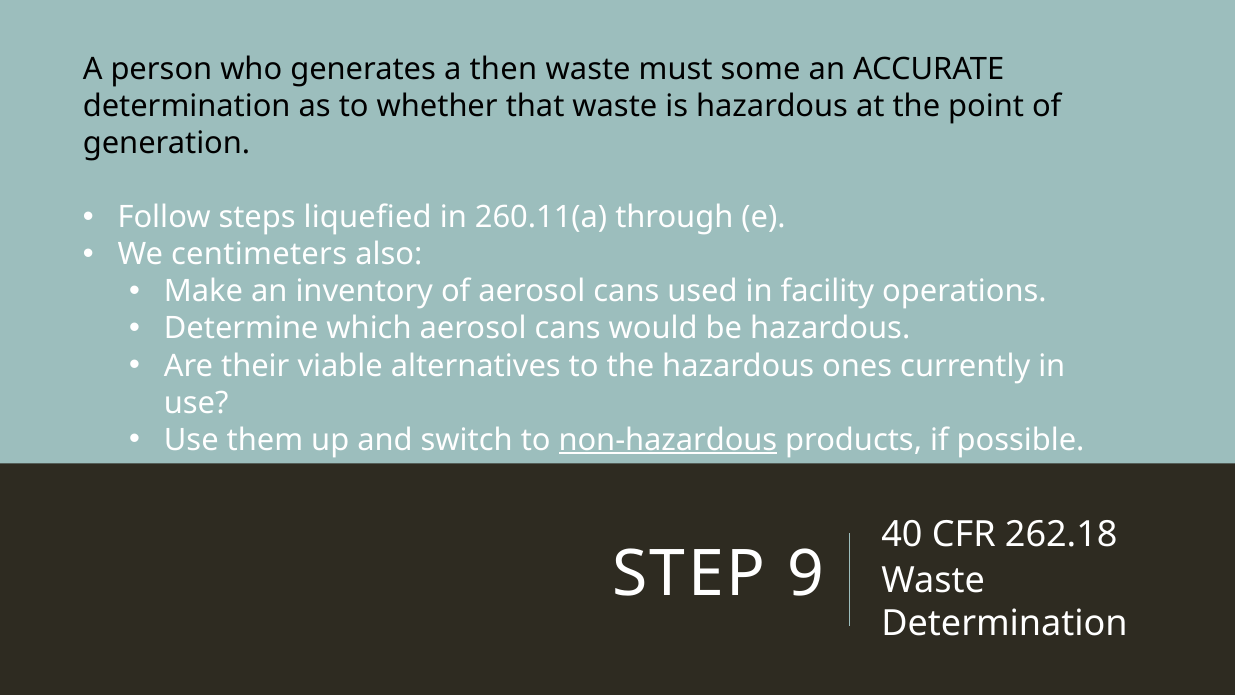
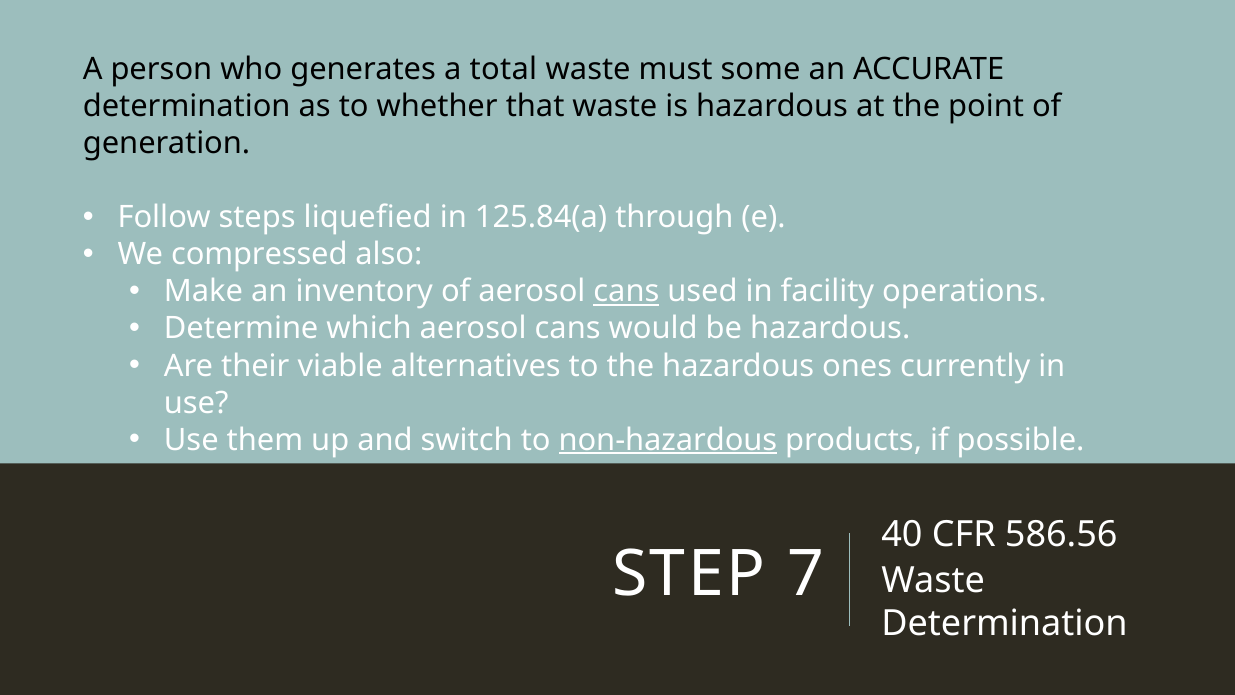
then: then -> total (503, 69)
260.11(a: 260.11(a -> 125.84(a (541, 217)
centimeters: centimeters -> compressed (259, 255)
cans underline: none -> present (626, 292)
262.18: 262.18 -> 586.56 (1061, 535)
9: 9 -> 7 (806, 574)
